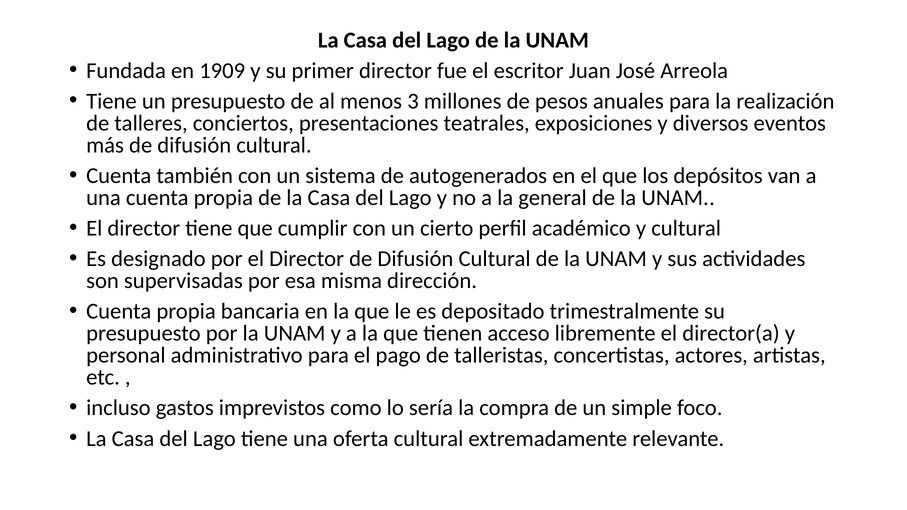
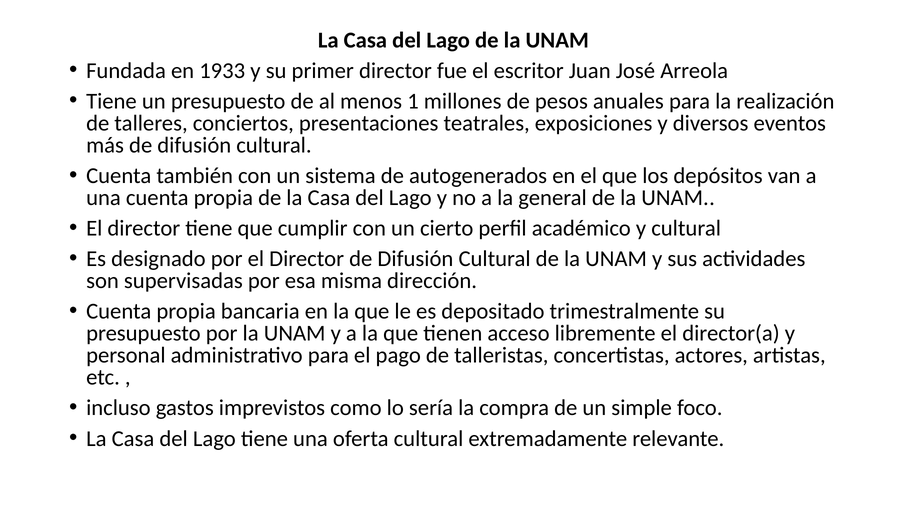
1909: 1909 -> 1933 (222, 71)
3: 3 -> 1 (413, 101)
